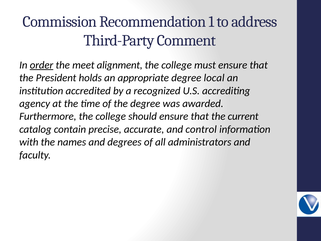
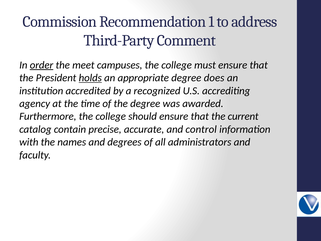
alignment: alignment -> campuses (120, 65)
holds underline: none -> present (90, 78)
local: local -> does (214, 78)
